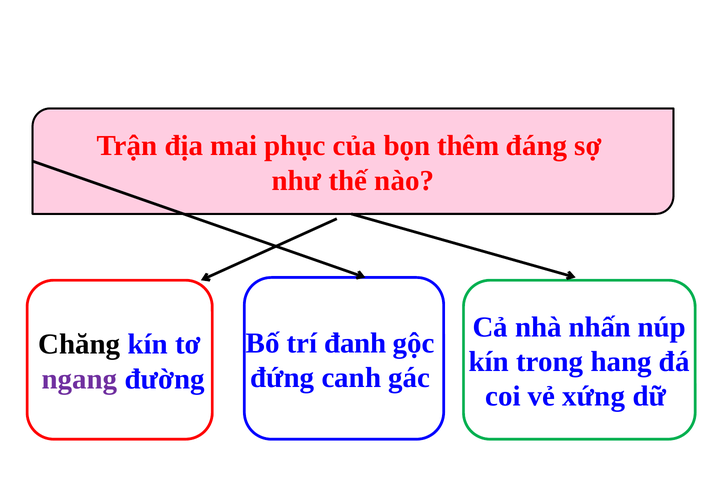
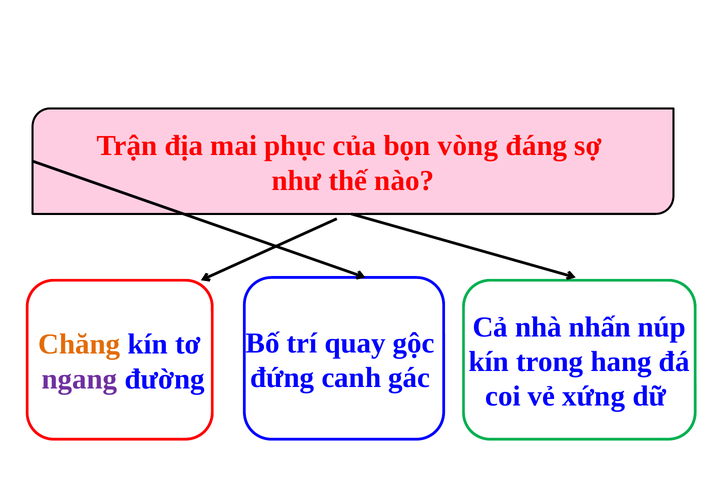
thêm: thêm -> vòng (468, 146)
đanh: đanh -> quay (355, 344)
Chăng colour: black -> orange (79, 345)
